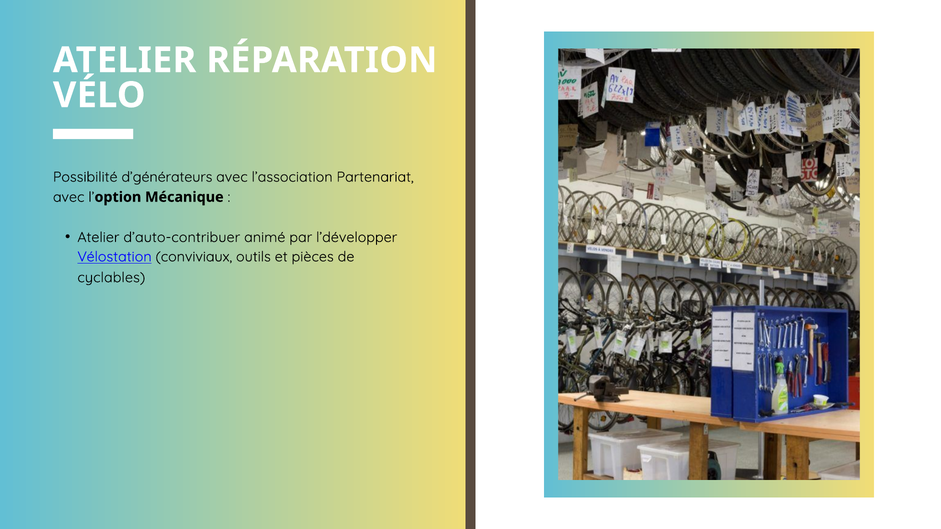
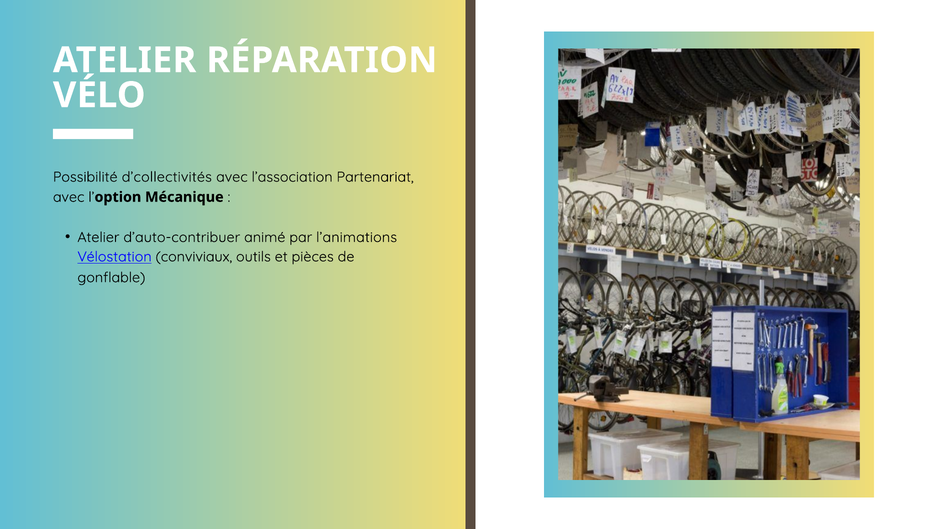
d’générateurs: d’générateurs -> d’collectivités (167, 177)
l’développer: l’développer -> l’animations (357, 237)
cyclables: cyclables -> gonflable (111, 278)
